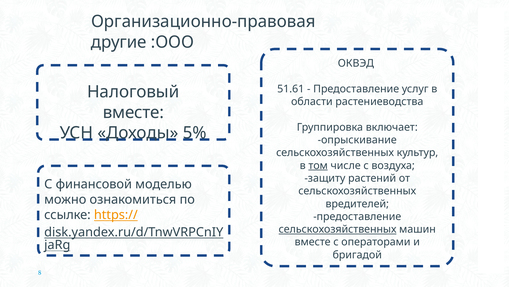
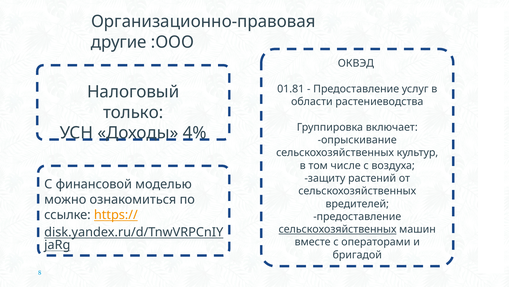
51.61: 51.61 -> 01.81 (291, 89)
вместе: вместе -> только (133, 112)
5%: 5% -> 4% (195, 133)
том underline: present -> none (318, 165)
